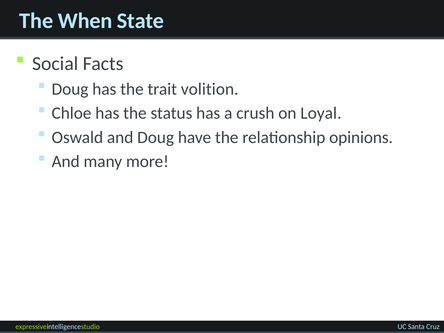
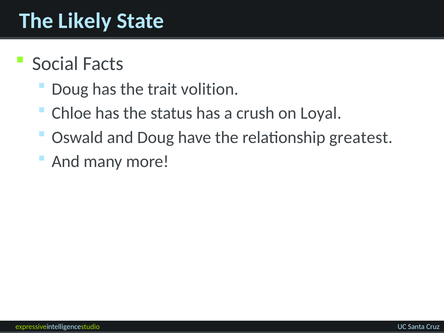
When: When -> Likely (85, 21)
opinions: opinions -> greatest (361, 137)
